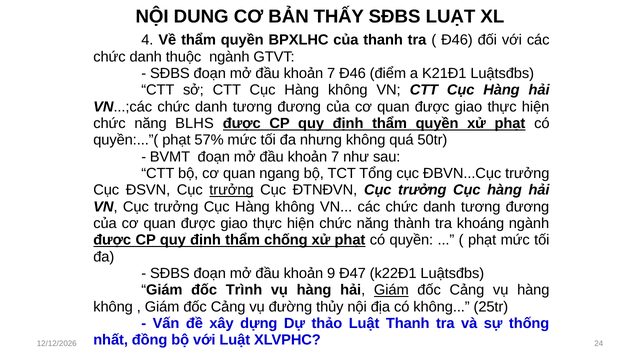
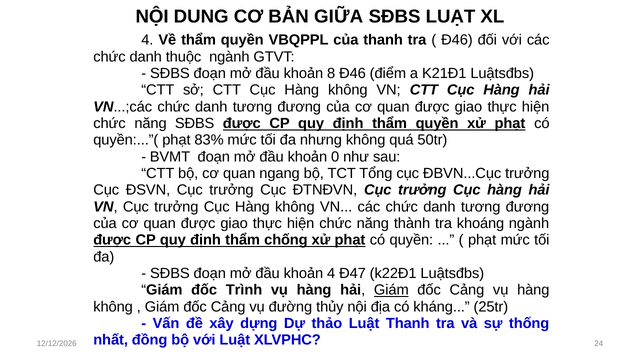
THẤY: THẤY -> GIỮA (339, 17)
BPXLHC: BPXLHC -> VBQPPL (299, 40)
7: 7 -> 8 (331, 73)
năng BLHS: BLHS -> SĐBS (195, 123)
57%: 57% -> 83% (209, 140)
7: 7 -> 0 (335, 157)
trưởng underline: present -> none (231, 190)
khoản 9: 9 -> 4 (331, 273)
có không: không -> kháng (442, 307)
